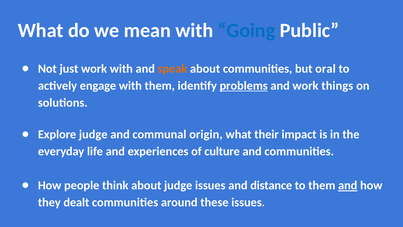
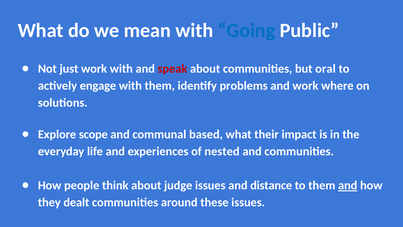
speak colour: orange -> red (172, 69)
problems underline: present -> none (244, 86)
things: things -> where (337, 86)
Explore judge: judge -> scope (93, 134)
origin: origin -> based (206, 134)
culture: culture -> nested (222, 151)
